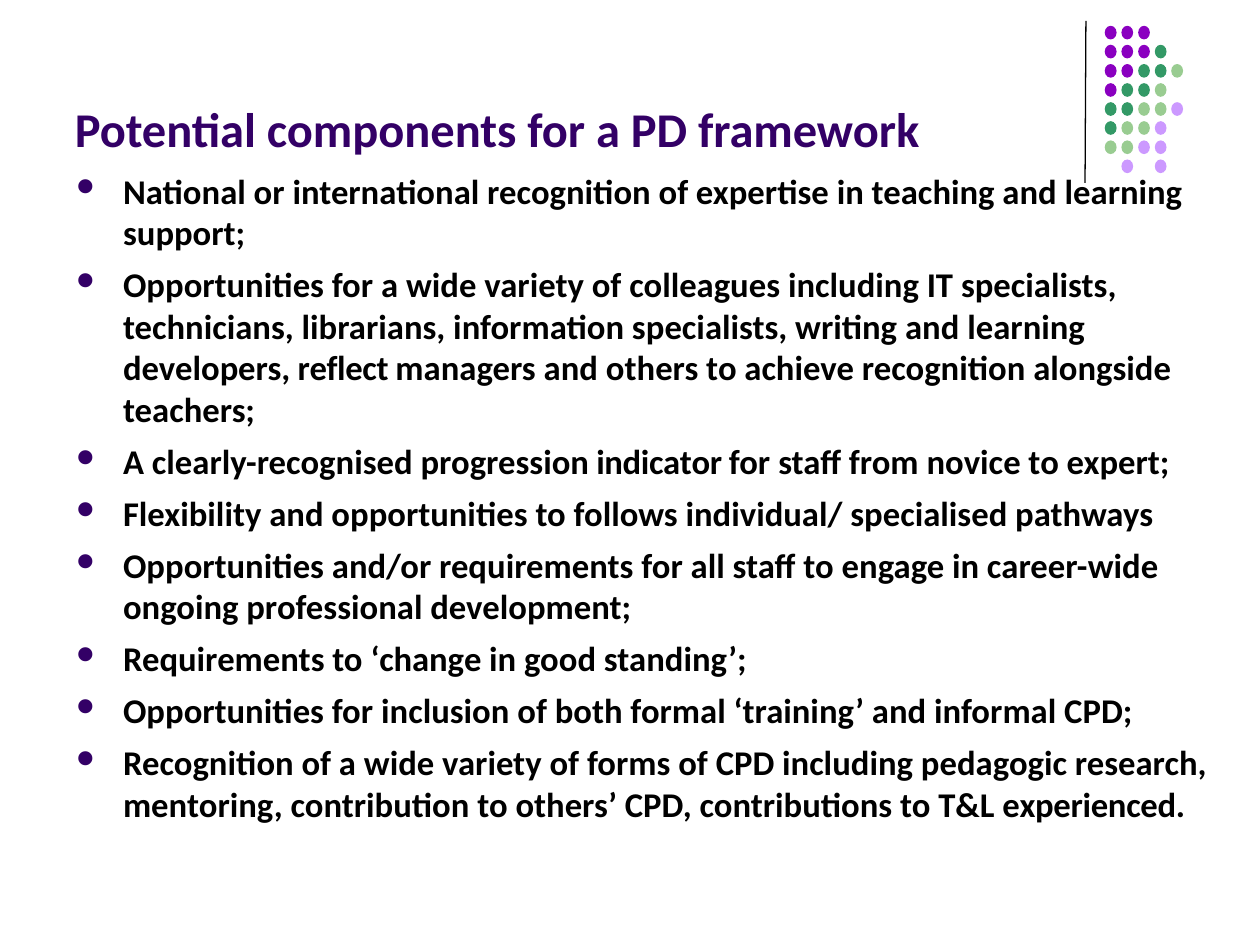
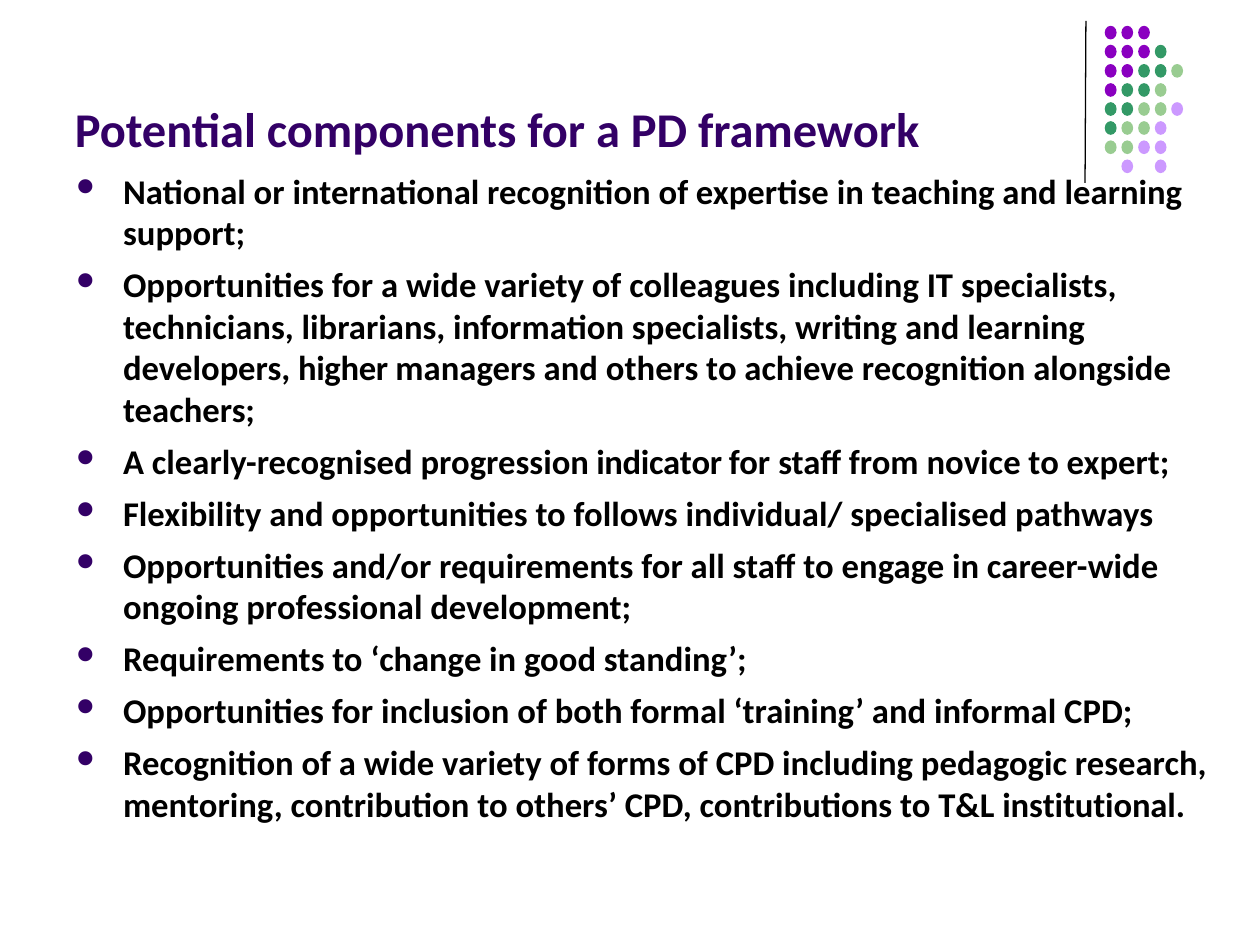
reflect: reflect -> higher (343, 369)
experienced: experienced -> institutional (1094, 806)
